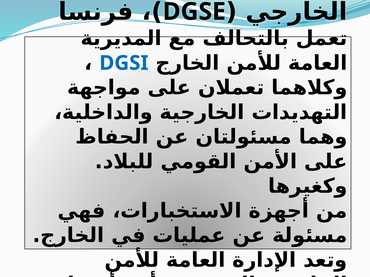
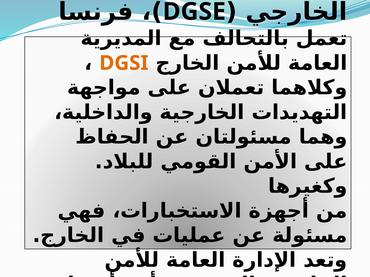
DGSI colour: blue -> orange (124, 63)
